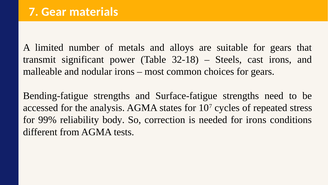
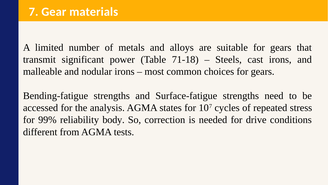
32-18: 32-18 -> 71-18 (185, 59)
for irons: irons -> drive (256, 120)
